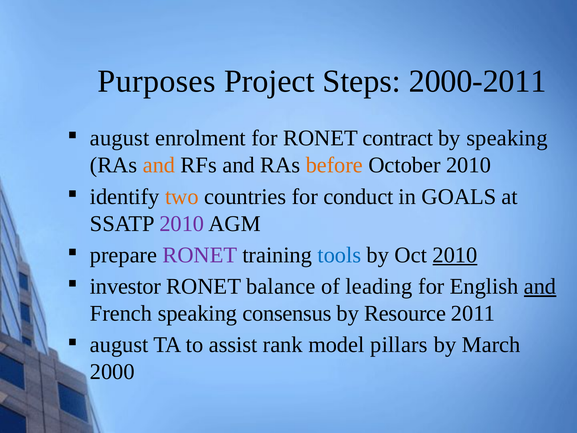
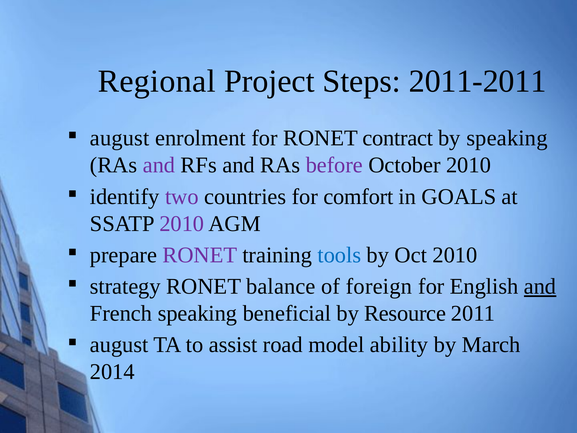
Purposes: Purposes -> Regional (157, 81)
2000-2011: 2000-2011 -> 2011-2011 (478, 81)
and colour: orange -> purple (159, 165)
before colour: orange -> purple (334, 165)
two colour: orange -> purple (182, 197)
conduct: conduct -> comfort (358, 197)
2010 underline: present -> none (455, 255)
investor: investor -> strategy (125, 286)
leading: leading -> foreign (379, 286)
consensus: consensus -> beneficial (287, 313)
rank: rank -> road (283, 345)
pillars: pillars -> ability (399, 345)
2000: 2000 -> 2014 (112, 372)
